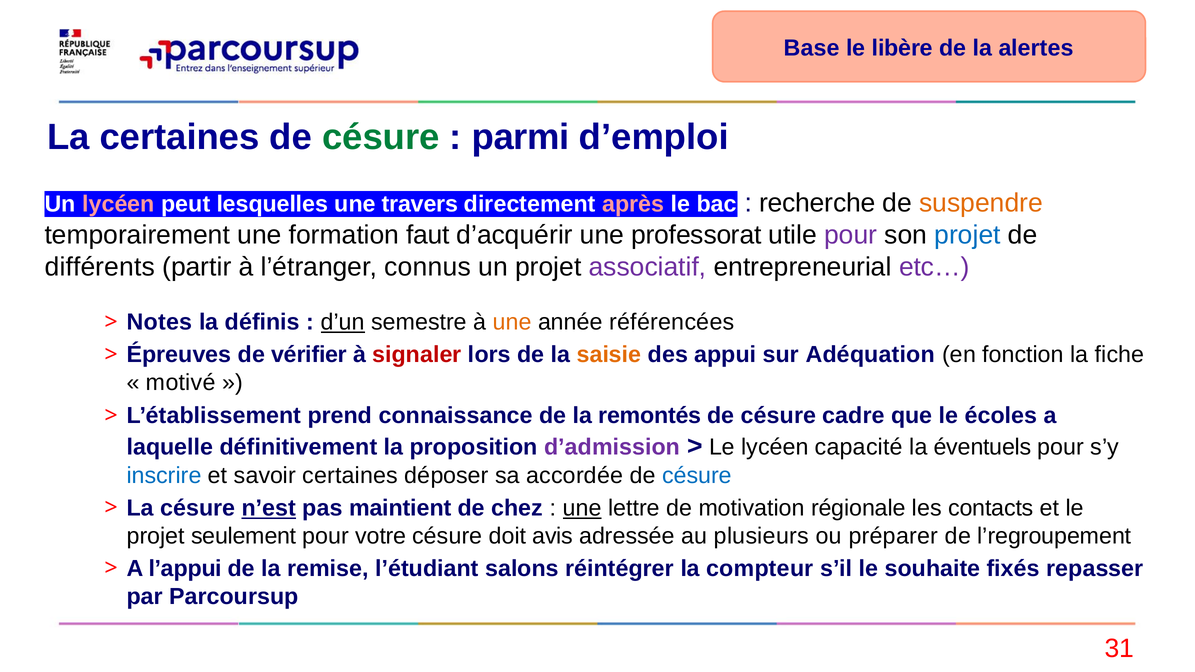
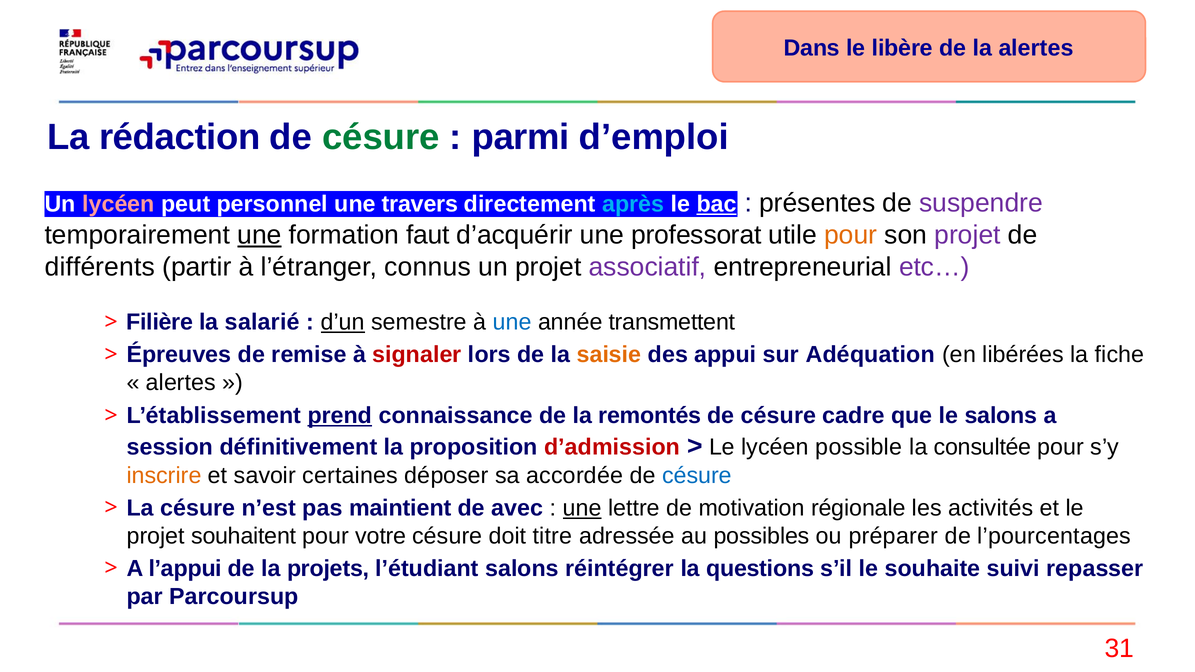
Base: Base -> Dans (812, 48)
La certaines: certaines -> rédaction (180, 137)
lesquelles: lesquelles -> personnel (272, 204)
après colour: pink -> light blue (633, 204)
bac underline: none -> present (717, 204)
recherche: recherche -> présentes (817, 203)
suspendre colour: orange -> purple (981, 203)
une underline: none -> present (259, 235)
pour colour: purple -> orange (851, 235)
projet colour: blue -> purple (968, 235)
Notes: Notes -> Filière (160, 322)
définis: définis -> salarié (262, 322)
une colour: orange -> blue (512, 322)
référencées: référencées -> transmettent (672, 322)
vérifier: vérifier -> remise (309, 355)
fonction: fonction -> libérées (1023, 355)
motivé: motivé -> alertes (181, 383)
prend underline: none -> present (340, 416)
le écoles: écoles -> salons (1001, 416)
laquelle: laquelle -> session (170, 447)
d’admission colour: purple -> red (612, 447)
capacité: capacité -> possible (859, 447)
éventuels: éventuels -> consultée (983, 447)
inscrire colour: blue -> orange (164, 476)
n’est underline: present -> none (269, 508)
chez: chez -> avec (517, 508)
contacts: contacts -> activités (991, 508)
seulement: seulement -> souhaitent (244, 536)
avis: avis -> titre (552, 536)
plusieurs: plusieurs -> possibles (762, 536)
l’regroupement: l’regroupement -> l’pourcentages (1054, 536)
remise: remise -> projets (328, 569)
compteur: compteur -> questions (760, 569)
fixés: fixés -> suivi (1013, 569)
